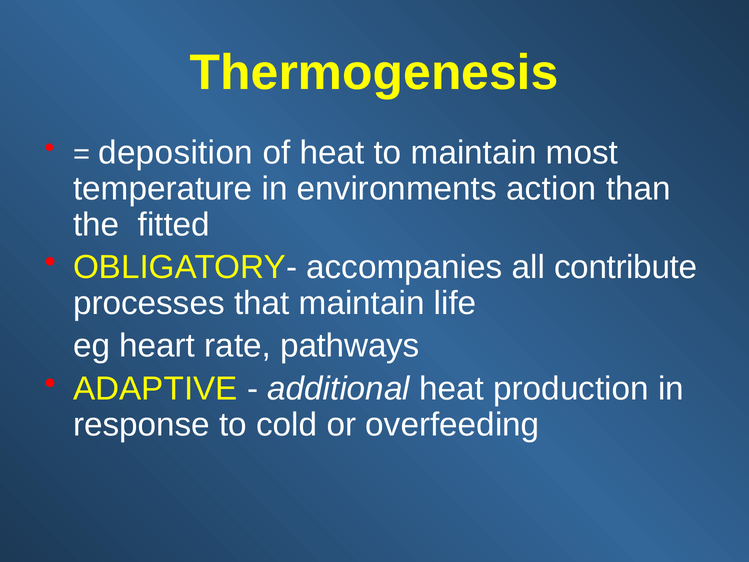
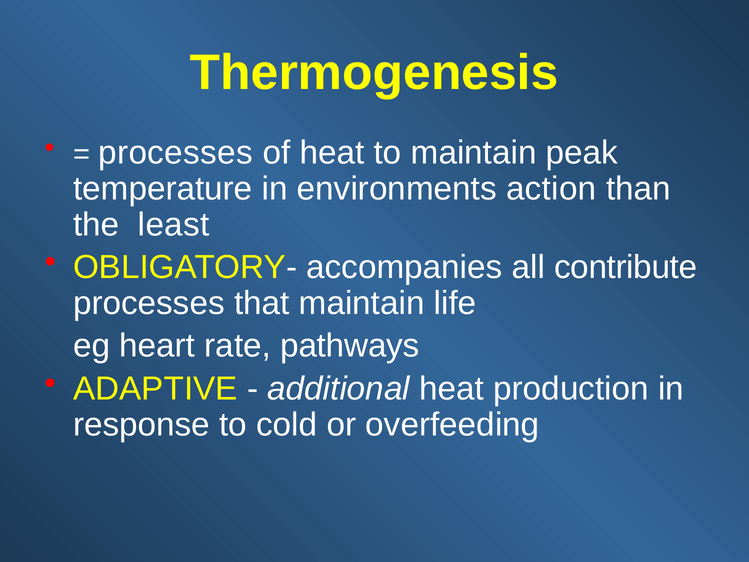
deposition: deposition -> processes (176, 153)
most: most -> peak (582, 153)
fitted: fitted -> least (174, 225)
